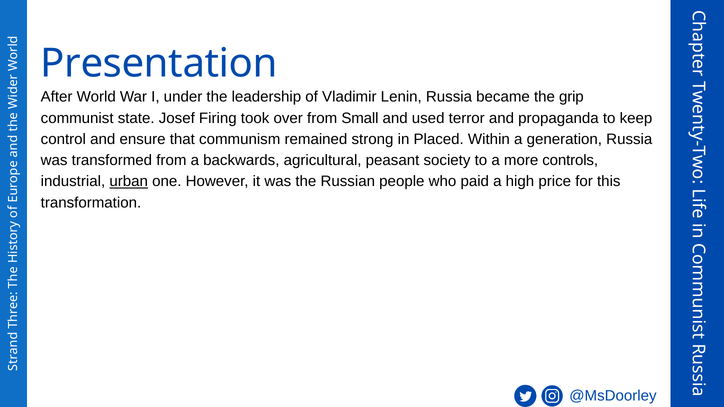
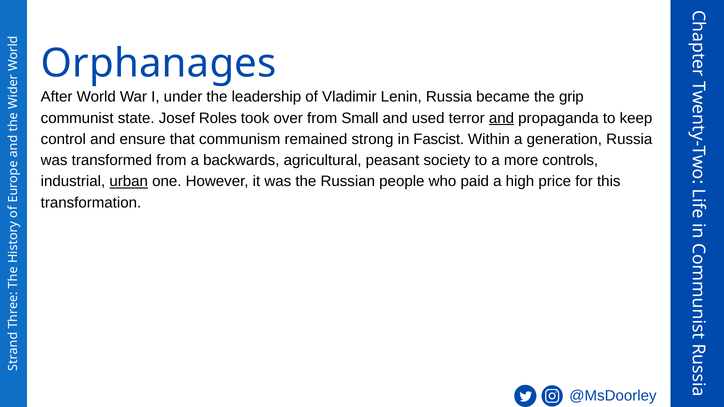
Presentation: Presentation -> Orphanages (159, 63)
Firing: Firing -> Roles (218, 118)
and underline: none -> present (501, 118)
Placed: Placed -> Fascist (439, 139)
